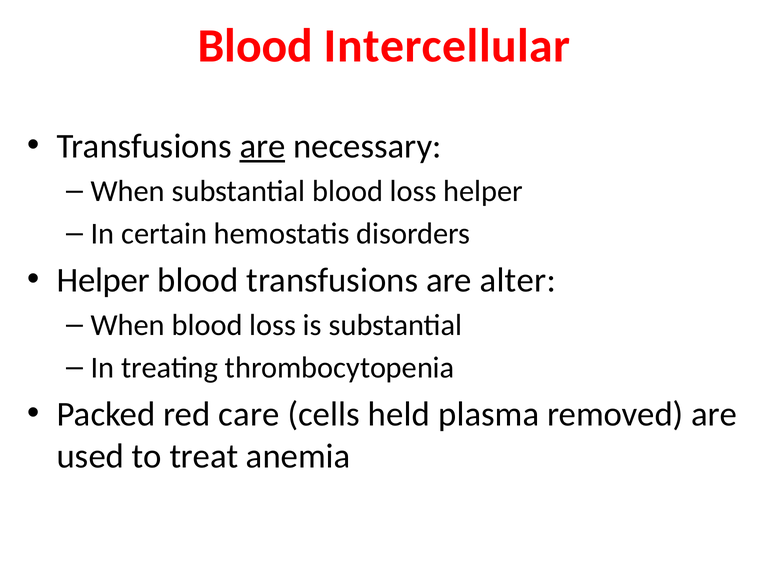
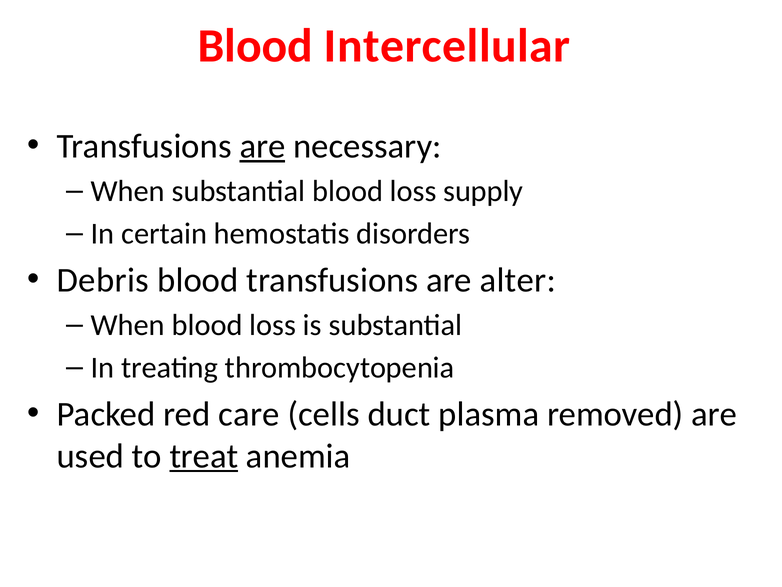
loss helper: helper -> supply (483, 191)
Helper: Helper -> Debris (103, 280)
held: held -> duct (399, 414)
treat underline: none -> present (204, 456)
